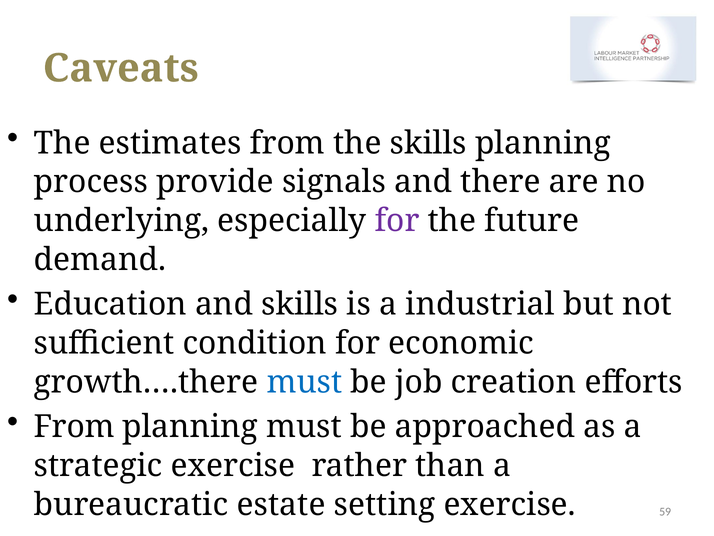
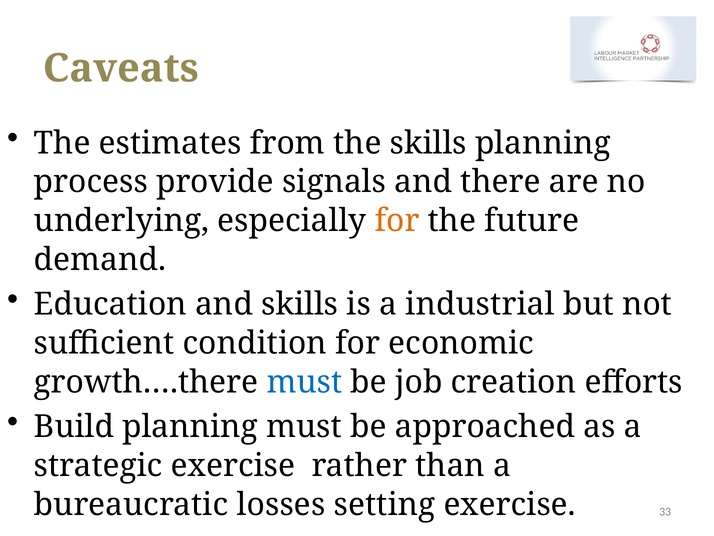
for colour: purple -> orange (397, 221)
From: From -> Build (74, 427)
estate: estate -> losses (281, 504)
59: 59 -> 33 (665, 511)
